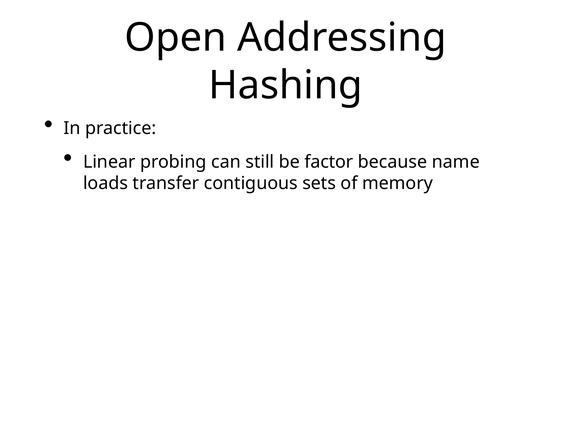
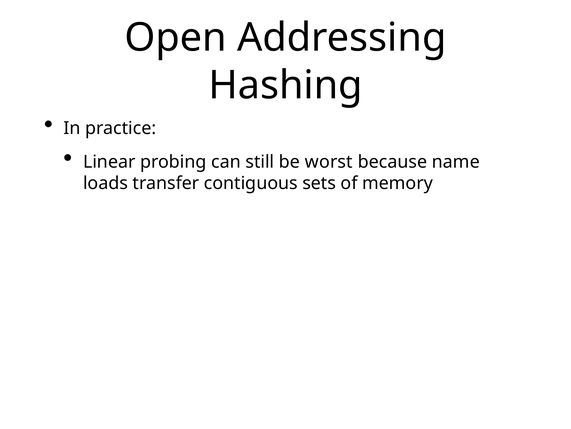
factor: factor -> worst (329, 162)
